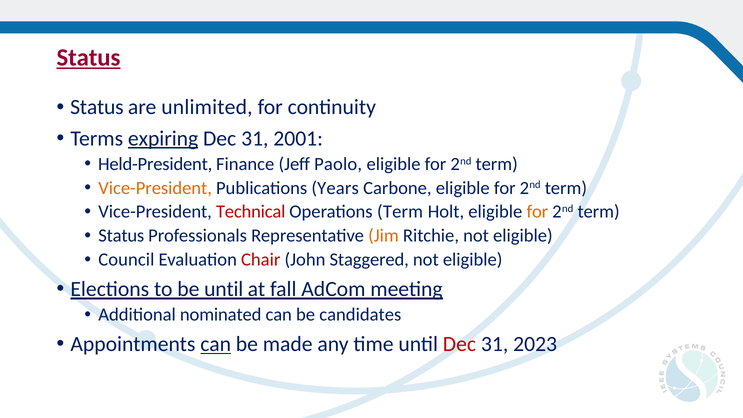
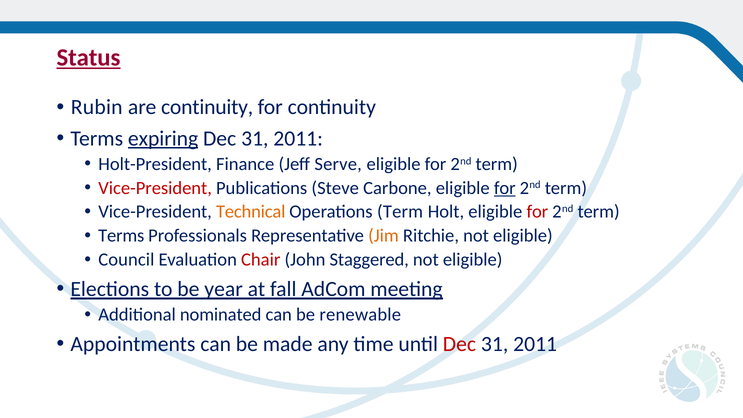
Status: Status -> Rubin (97, 107)
are unlimited: unlimited -> continuity (207, 107)
2001: 2001 -> 2011 (298, 138)
Held-President: Held-President -> Holt-President (155, 164)
Paolo: Paolo -> Serve (338, 164)
Vice-President colour: orange -> red (155, 188)
Years: Years -> Steve (335, 188)
for underline: none -> present (505, 188)
Technical colour: red -> orange (251, 212)
for colour: orange -> red (537, 212)
Status: Status -> Terms (121, 236)
be until: until -> year (224, 289)
candidates: candidates -> renewable (360, 315)
can underline: present -> none (216, 344)
2023: 2023 -> 2011 (535, 344)
